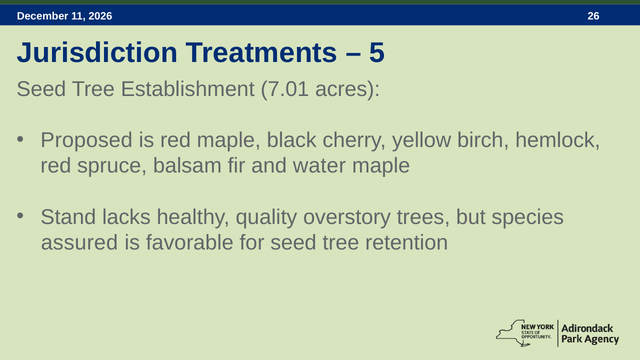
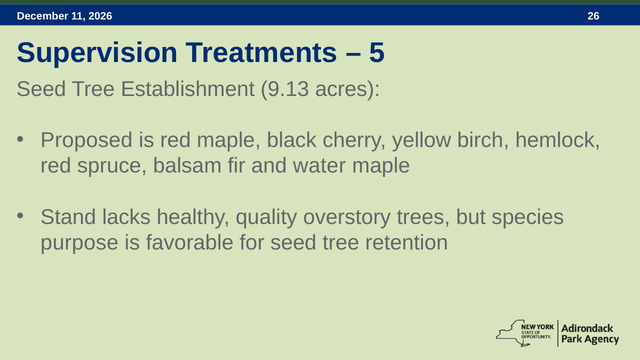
Jurisdiction: Jurisdiction -> Supervision (98, 53)
7.01: 7.01 -> 9.13 (285, 89)
assured: assured -> purpose (80, 243)
